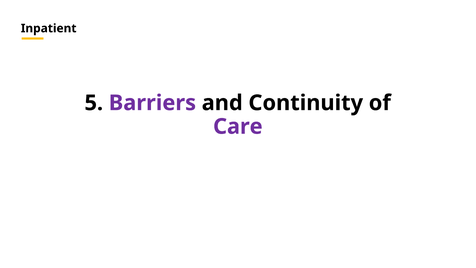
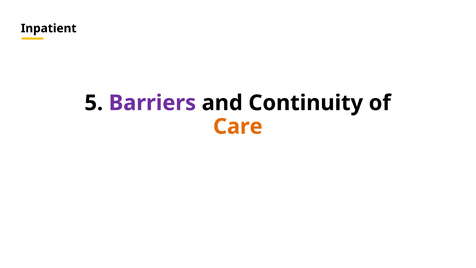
Care colour: purple -> orange (238, 126)
